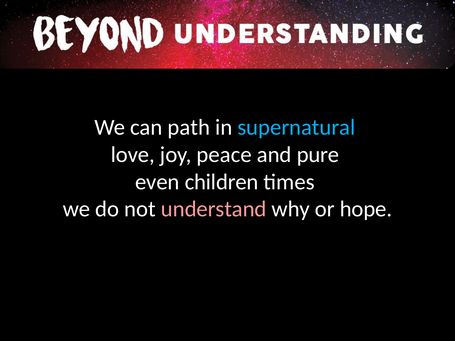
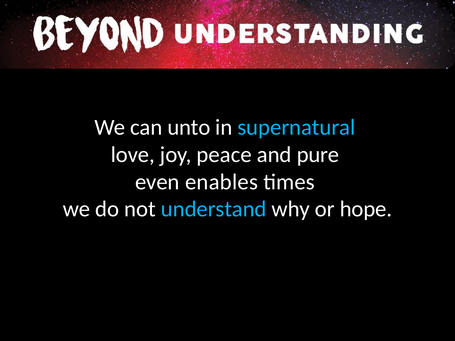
path: path -> unto (189, 127)
children: children -> enables (221, 182)
understand colour: pink -> light blue (214, 209)
